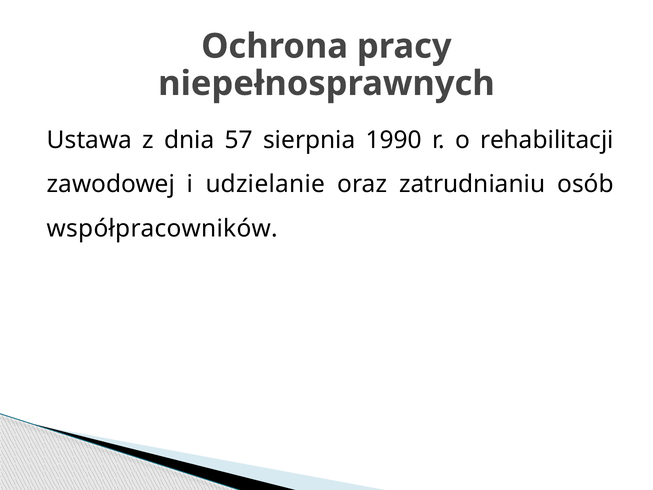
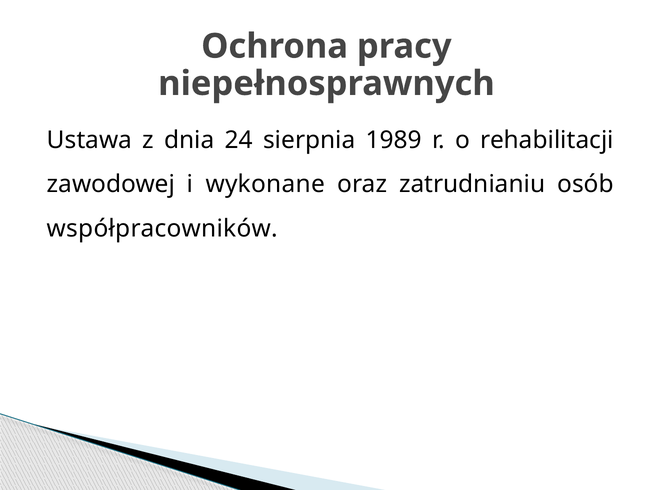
57: 57 -> 24 (239, 140)
1990: 1990 -> 1989 (394, 140)
udzielanie: udzielanie -> wykonane (265, 184)
